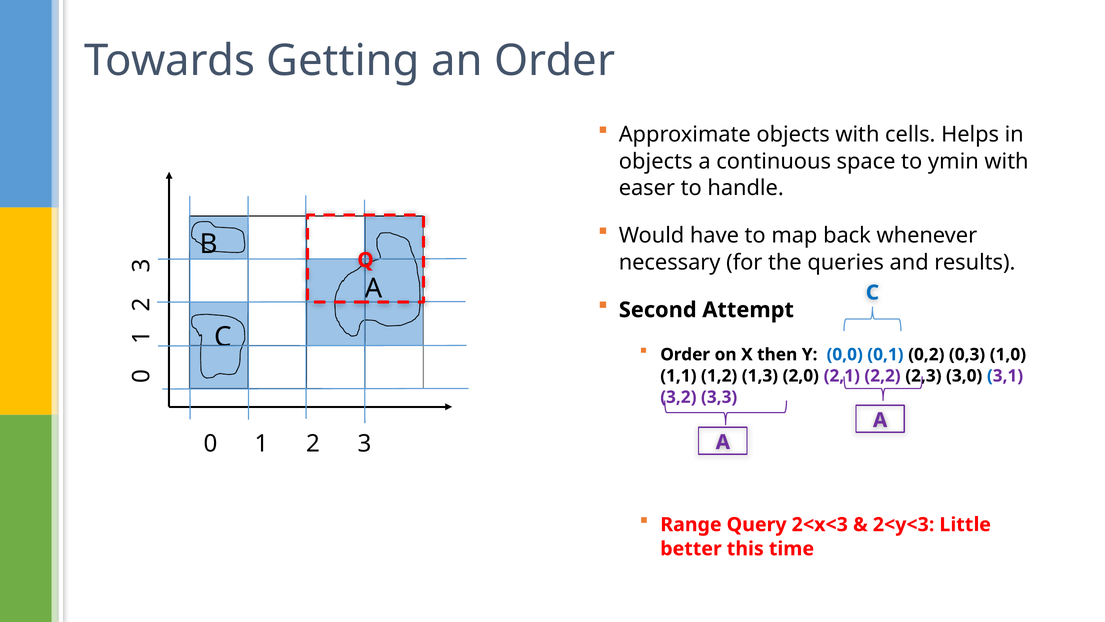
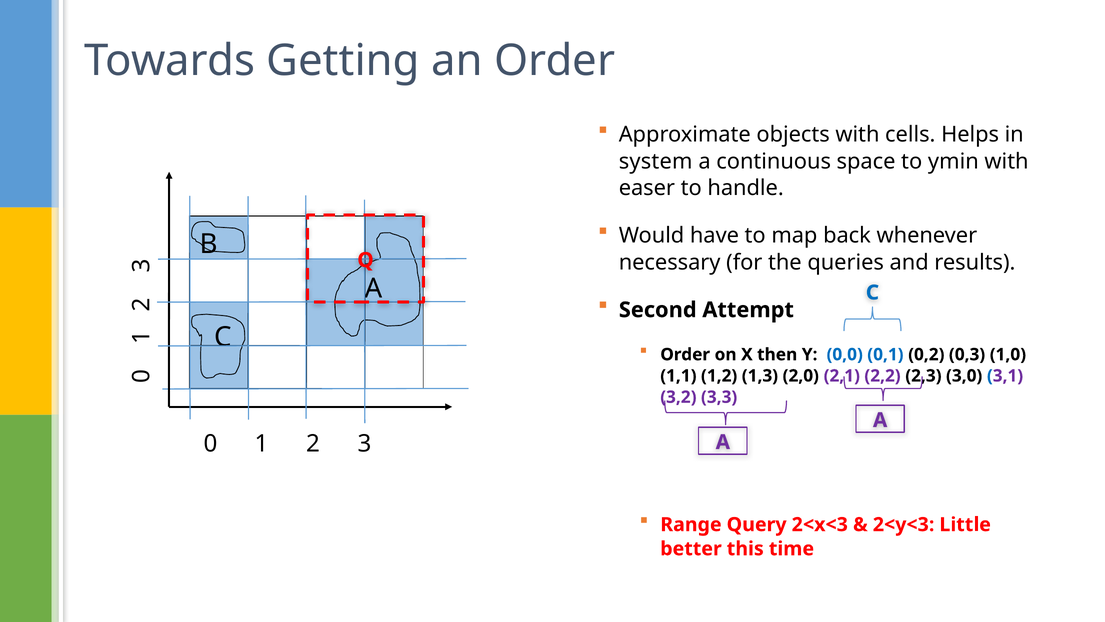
objects: objects -> system (656, 161)
